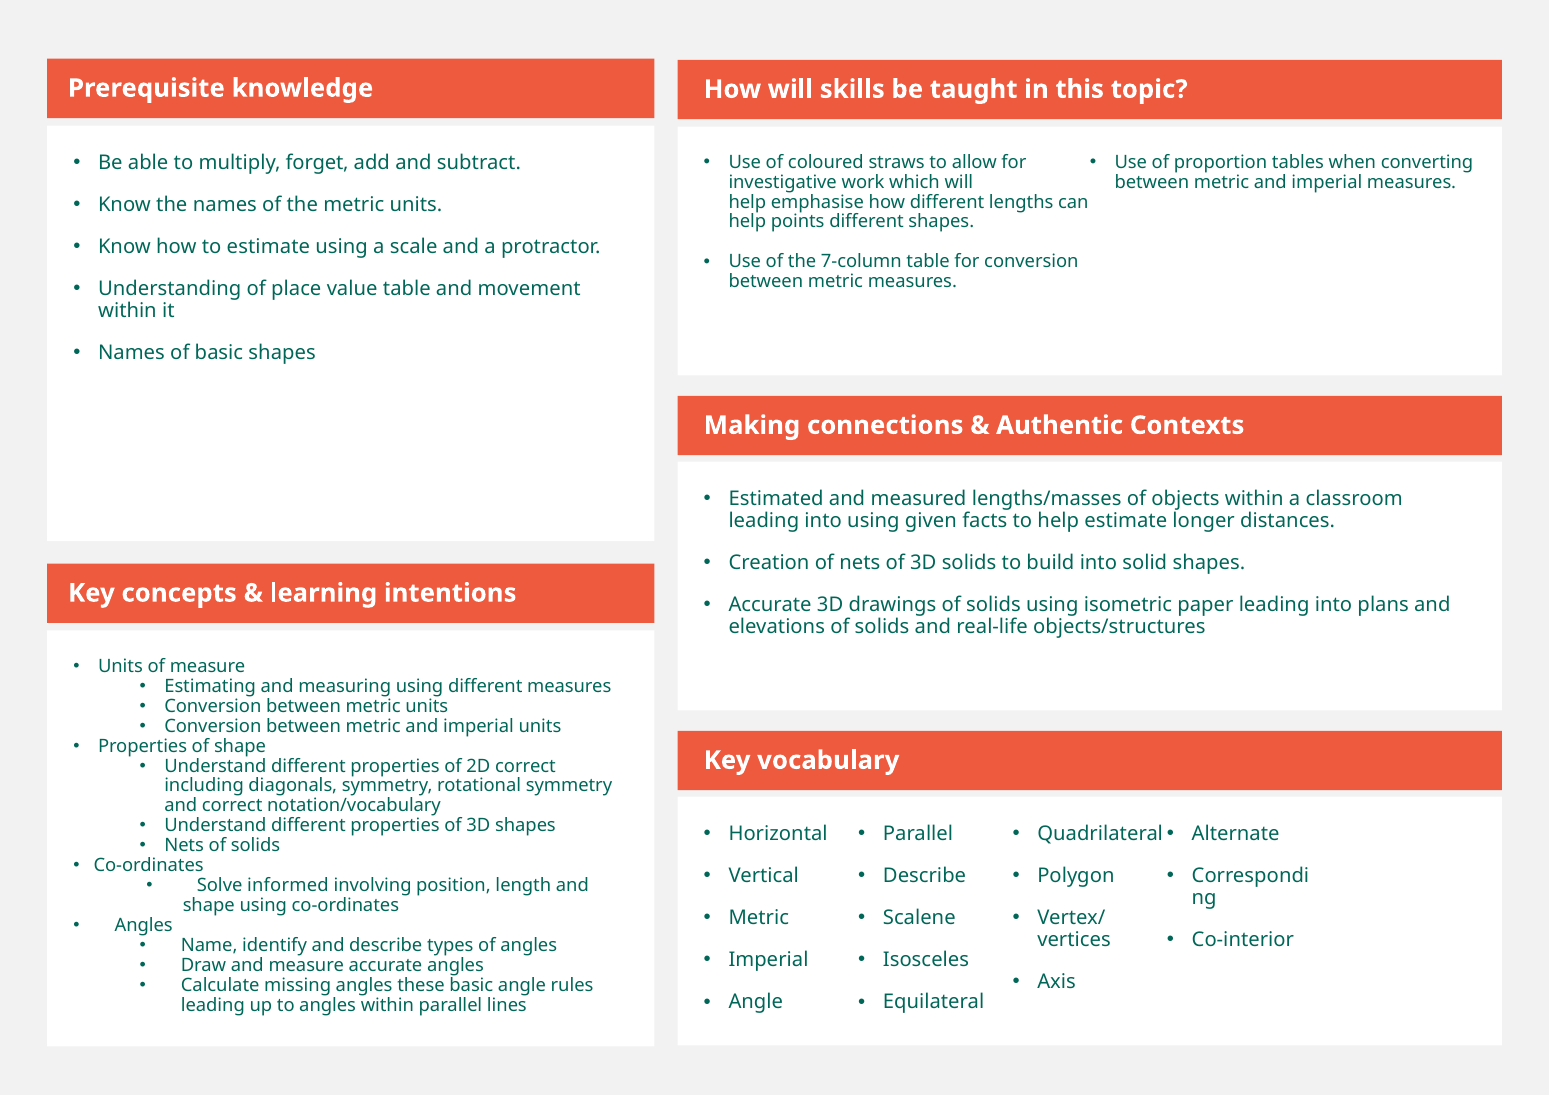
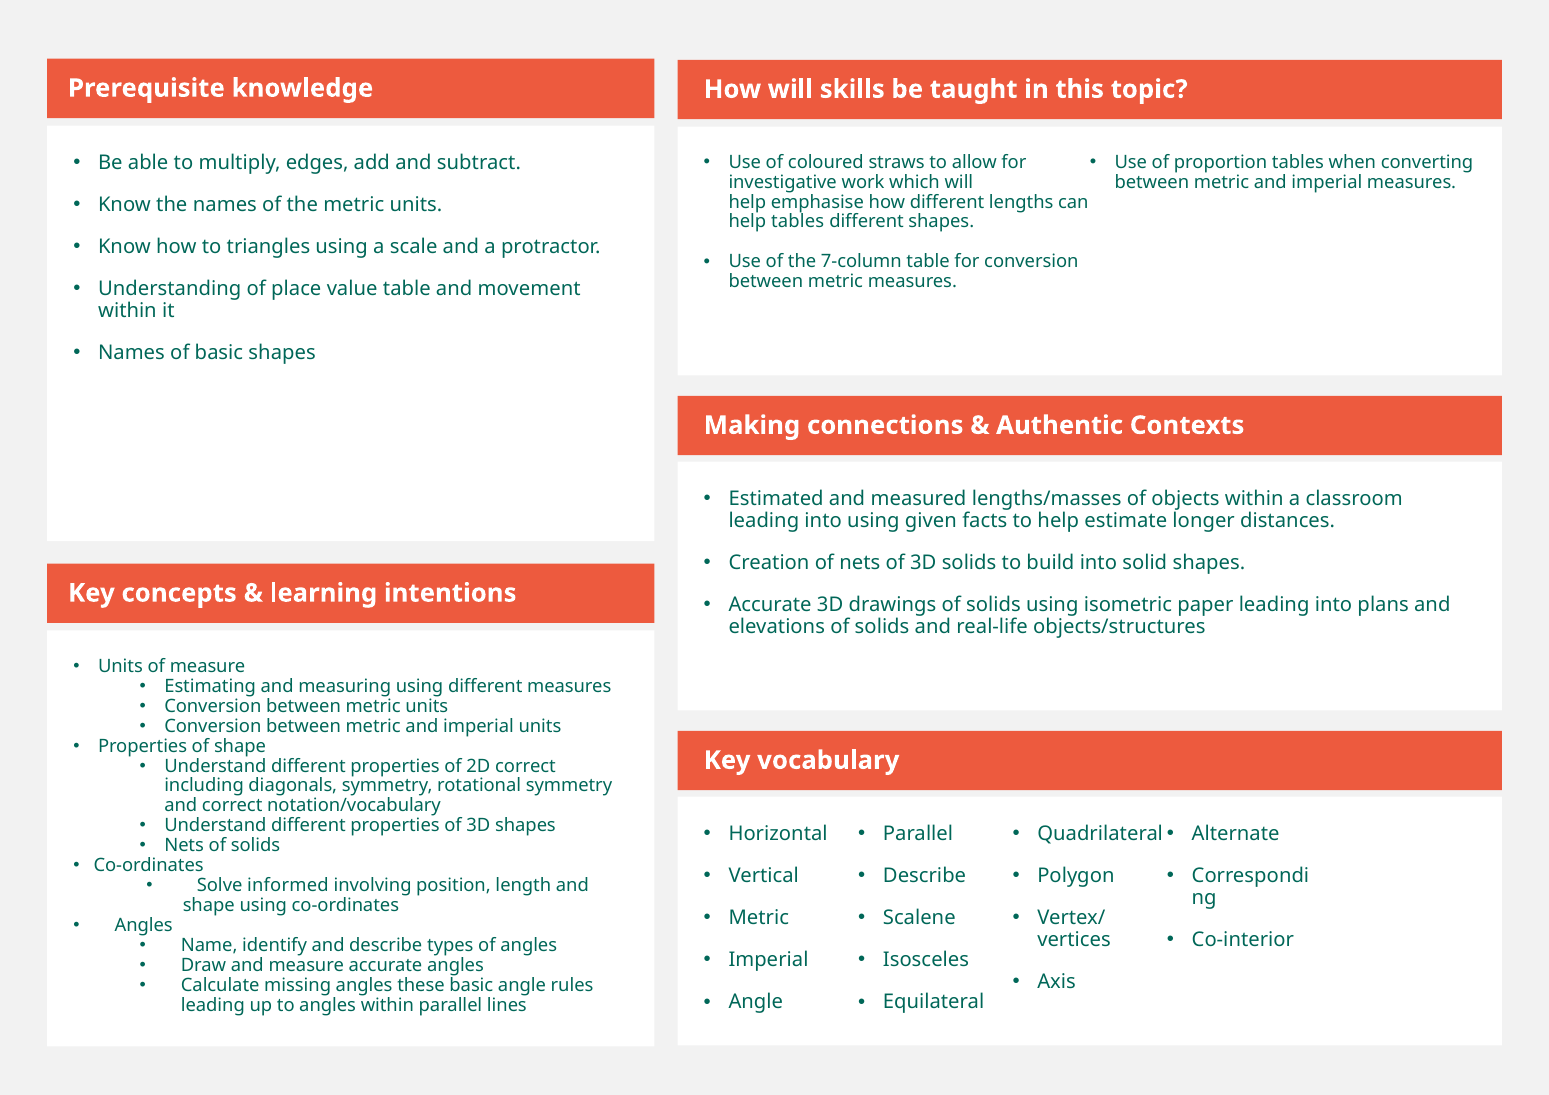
forget: forget -> edges (317, 163)
help points: points -> tables (798, 222)
to estimate: estimate -> triangles (268, 247)
